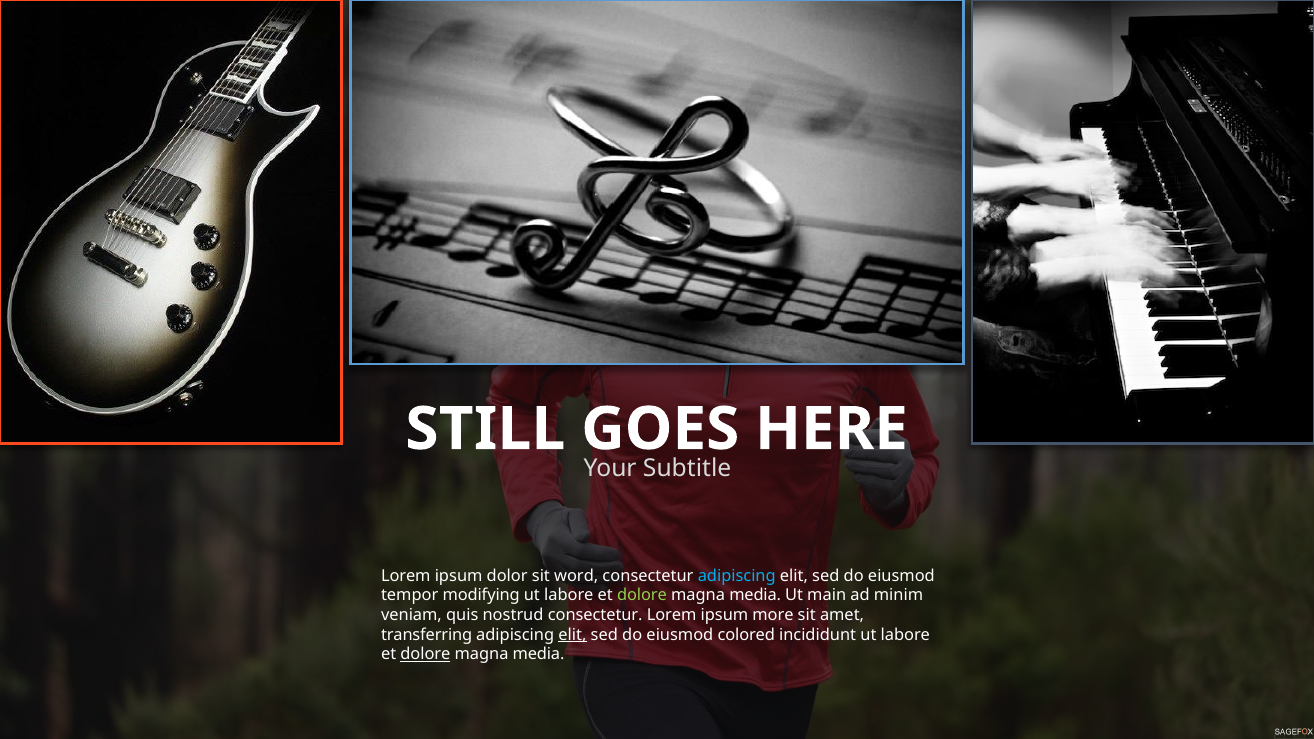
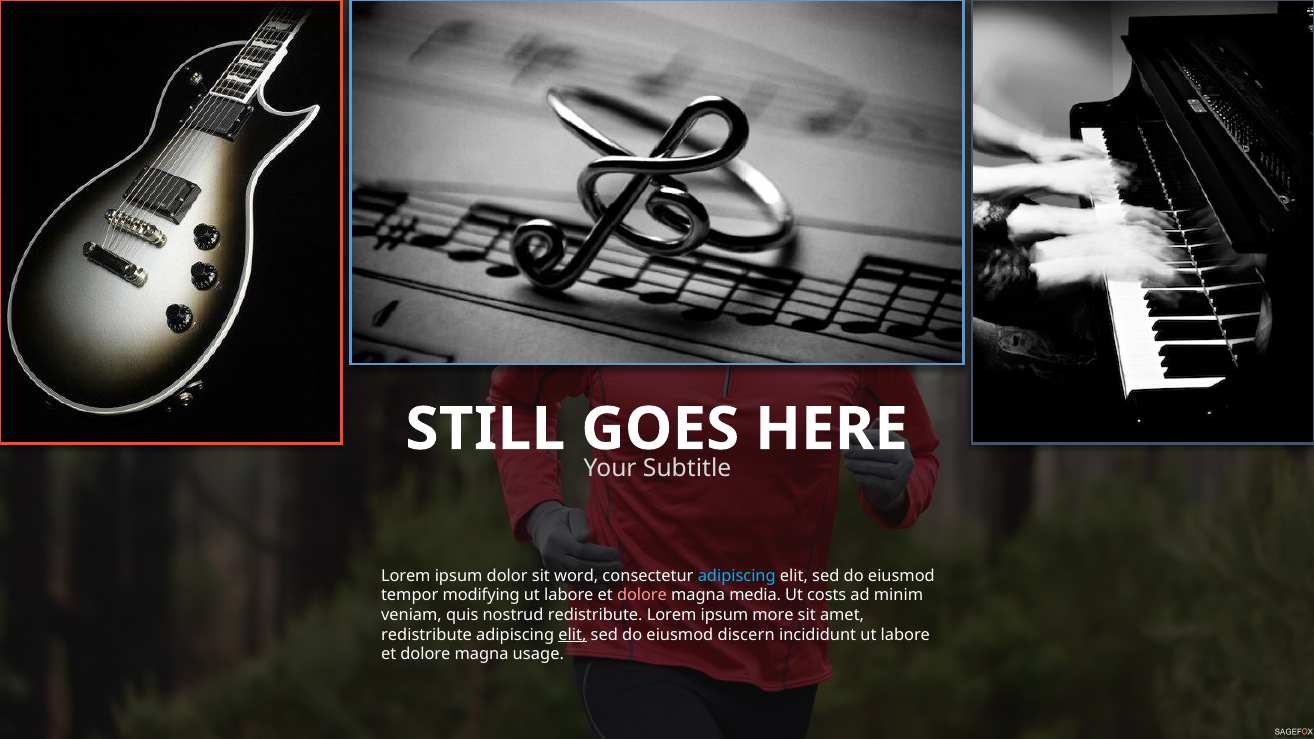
dolore colour: light green -> pink (642, 596)
main: main -> costs (827, 596)
nostrud consectetur: consectetur -> redistribute (595, 615)
transferring: transferring -> redistribute (427, 635)
colored: colored -> discern (746, 635)
dolore underline: present -> none (425, 655)
media: media -> usage (538, 655)
